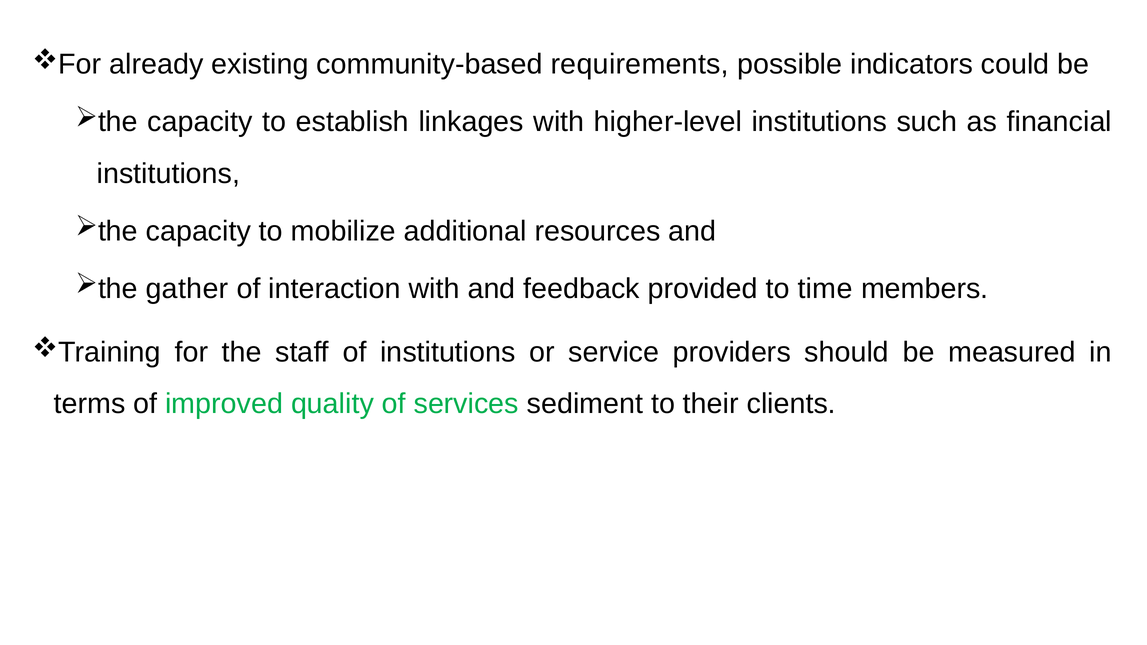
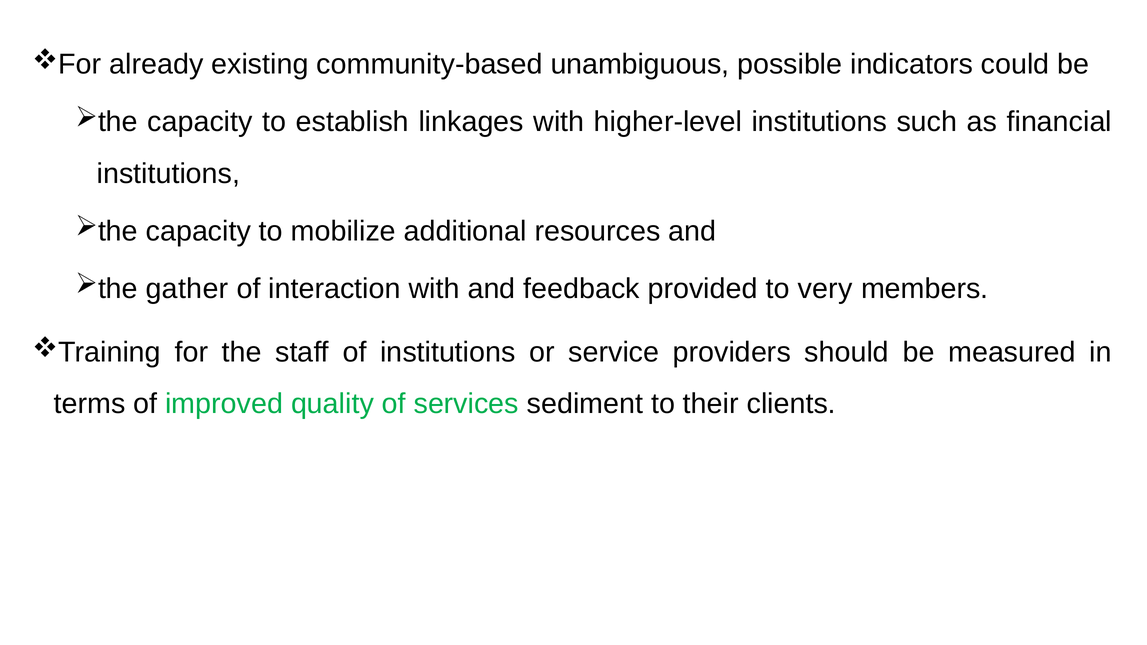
requirements: requirements -> unambiguous (640, 64)
time: time -> very (825, 289)
